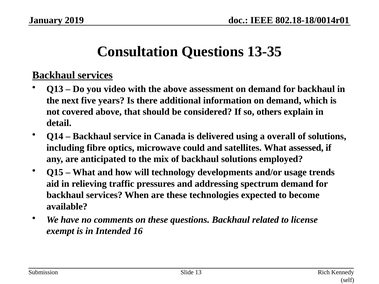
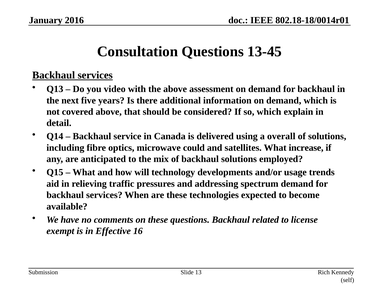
2019: 2019 -> 2016 (74, 20)
13-35: 13-35 -> 13-45 (265, 52)
so others: others -> which (269, 112)
assessed: assessed -> increase (306, 148)
Intended: Intended -> Effective (113, 231)
